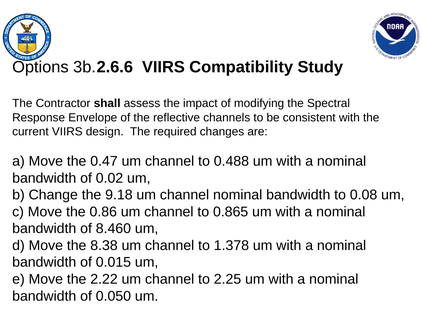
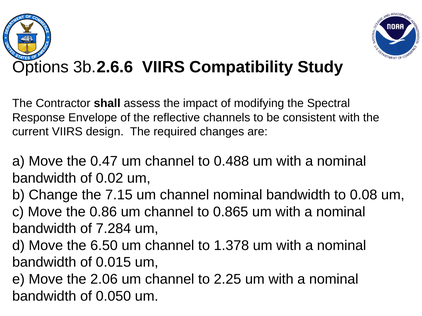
9.18: 9.18 -> 7.15 (119, 195)
8.460: 8.460 -> 7.284 (113, 229)
8.38: 8.38 -> 6.50 (104, 246)
2.22: 2.22 -> 2.06 (104, 280)
